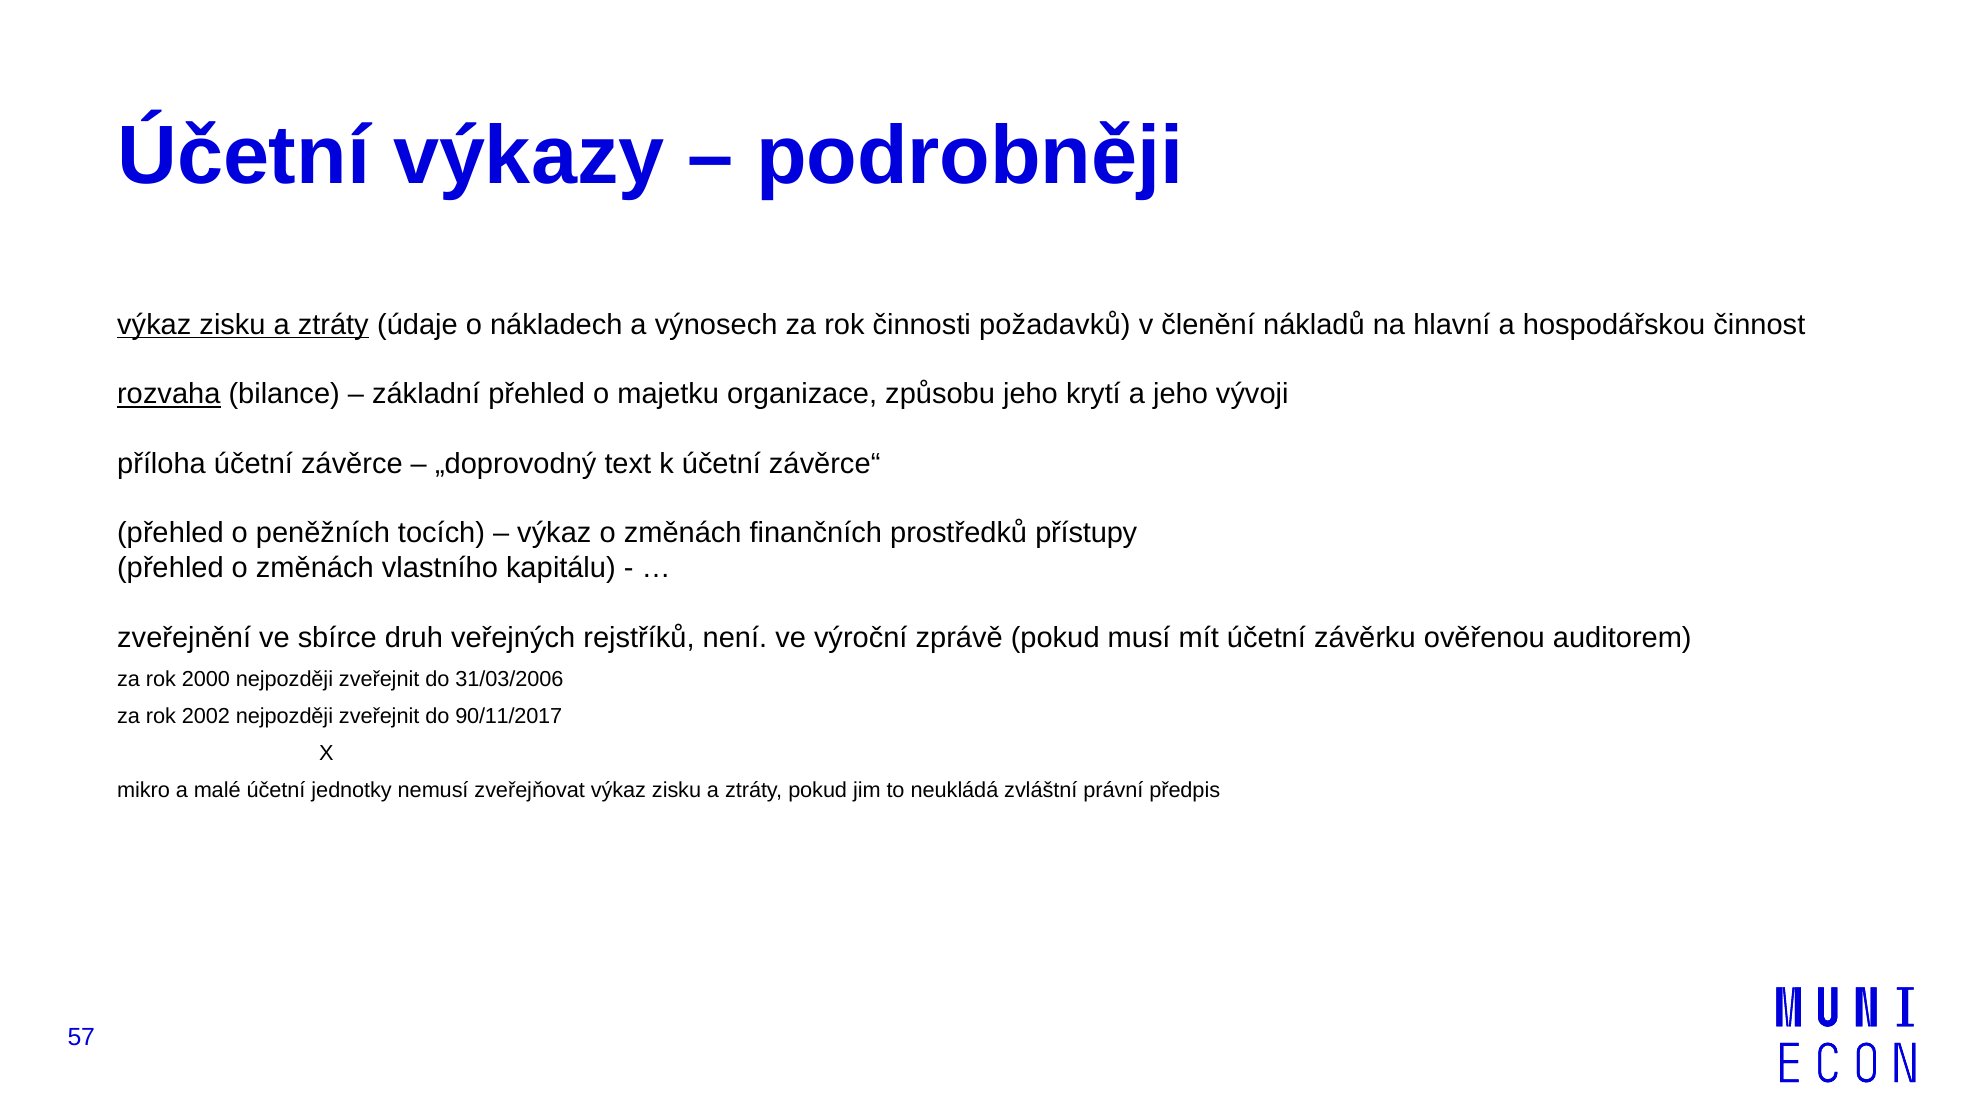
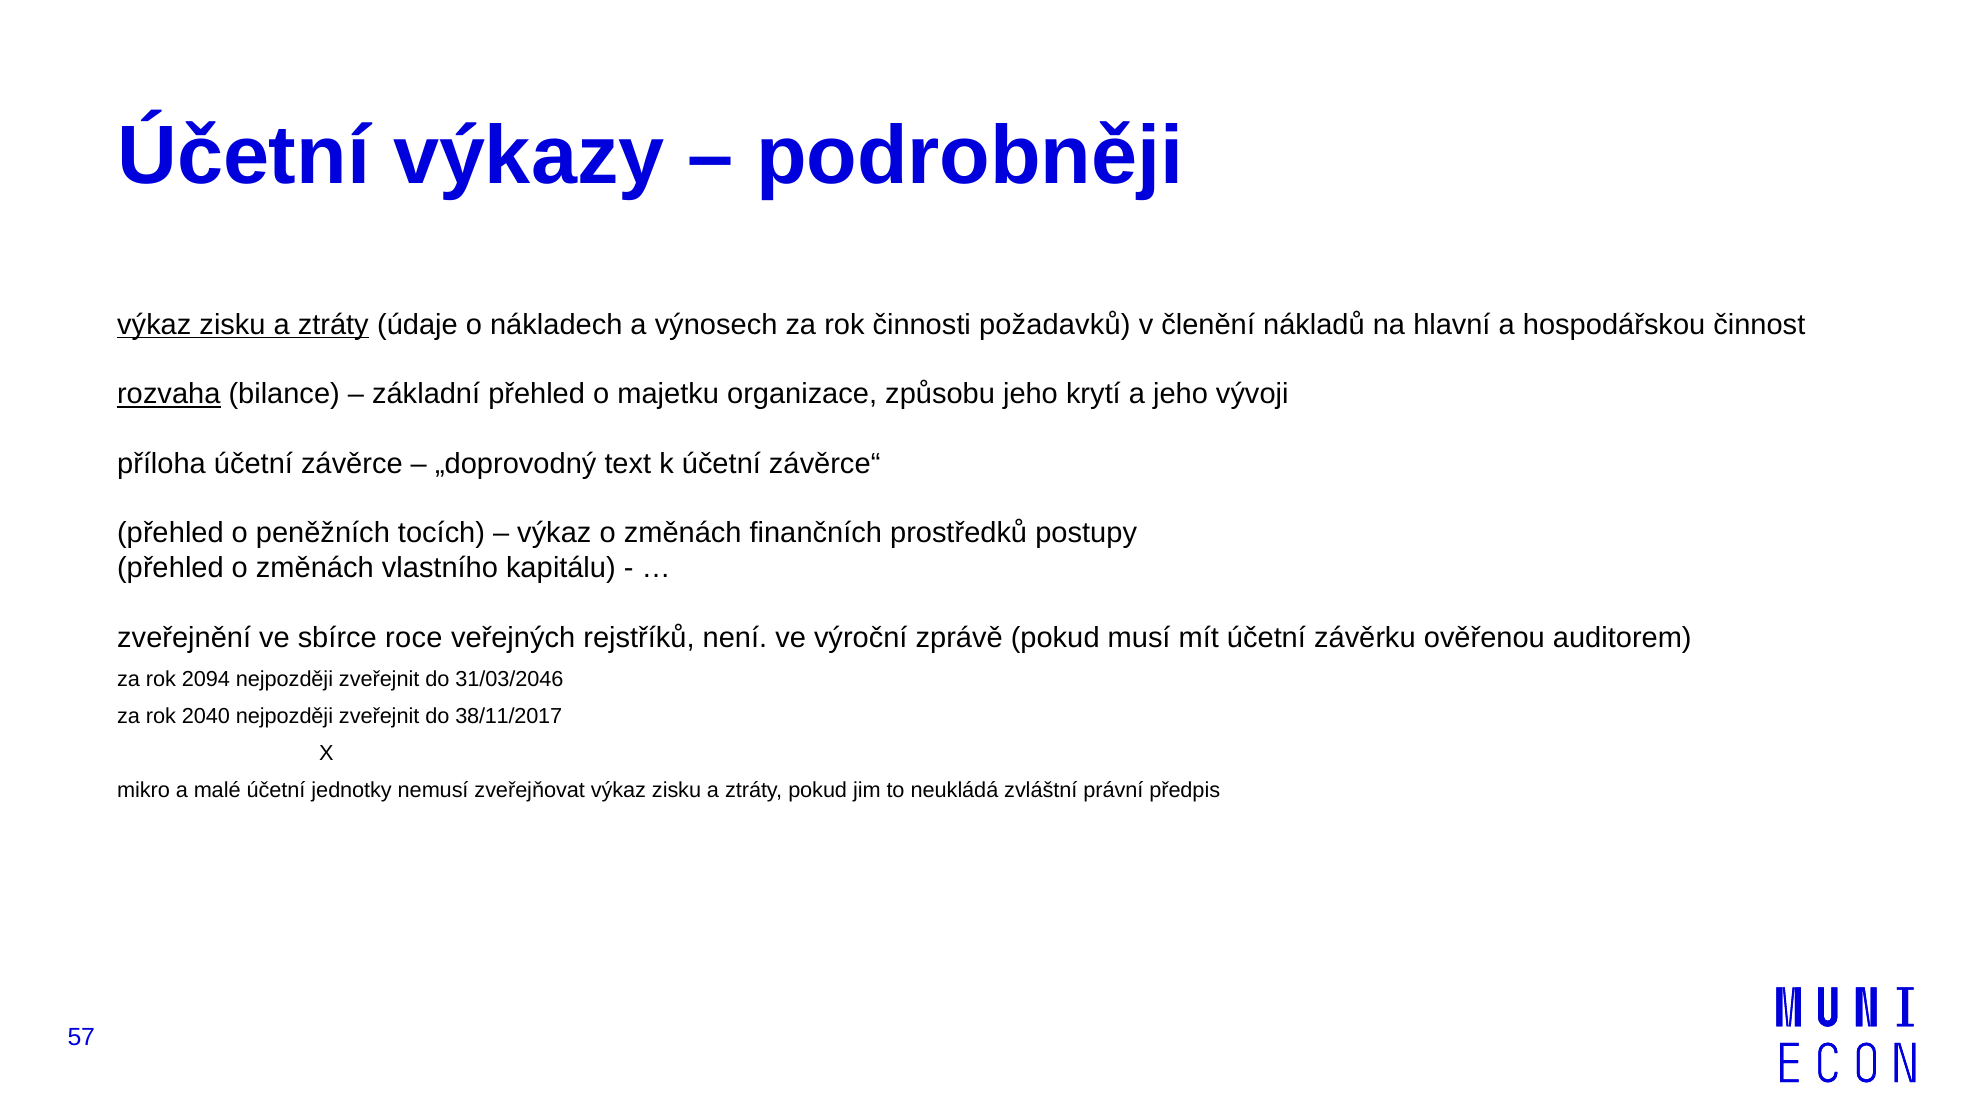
přístupy: přístupy -> postupy (1086, 534)
druh: druh -> roce (414, 638)
2000: 2000 -> 2094 (206, 679)
31/03/2006: 31/03/2006 -> 31/03/2046 (509, 679)
2002: 2002 -> 2040 (206, 716)
90/11/2017: 90/11/2017 -> 38/11/2017 (509, 716)
